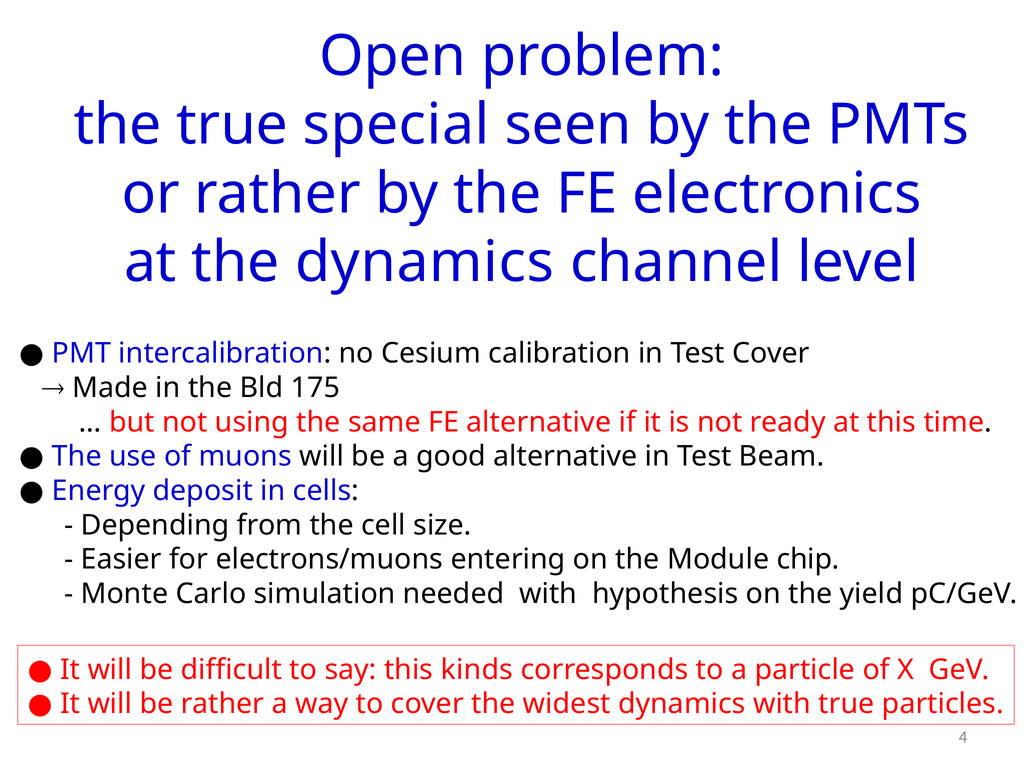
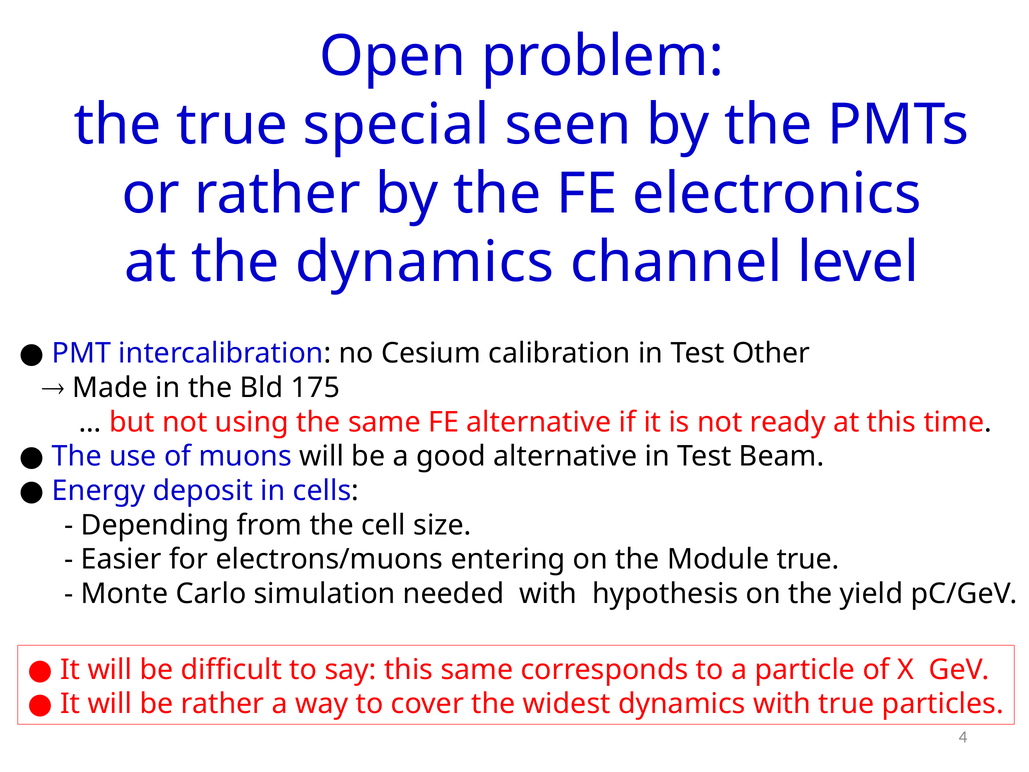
Test Cover: Cover -> Other (771, 353)
Module chip: chip -> true (808, 559)
this kinds: kinds -> same (477, 669)
